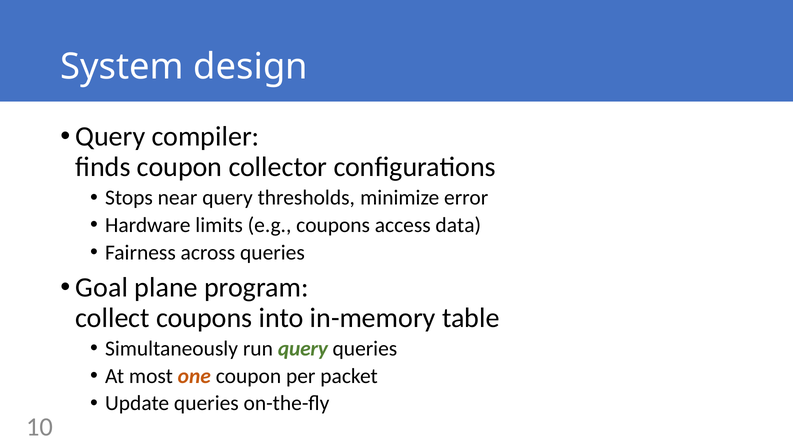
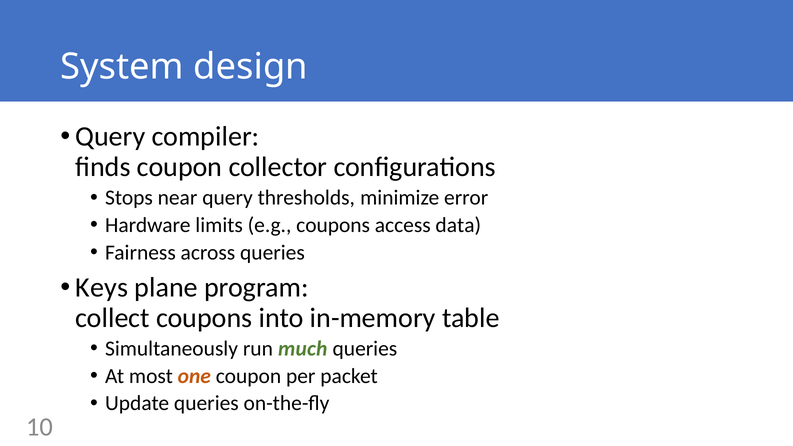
Goal: Goal -> Keys (102, 288)
run query: query -> much (303, 349)
